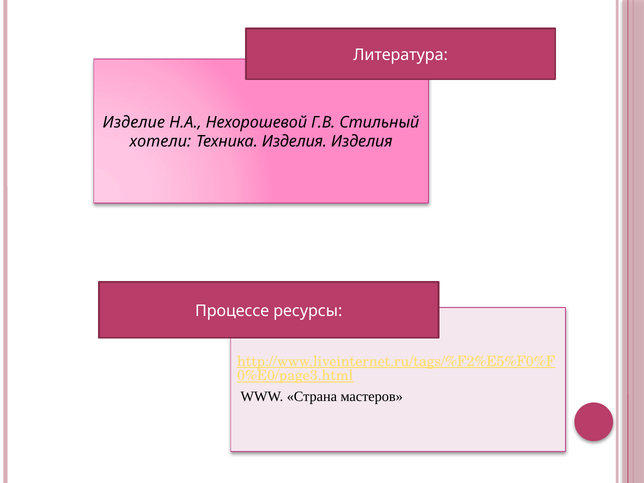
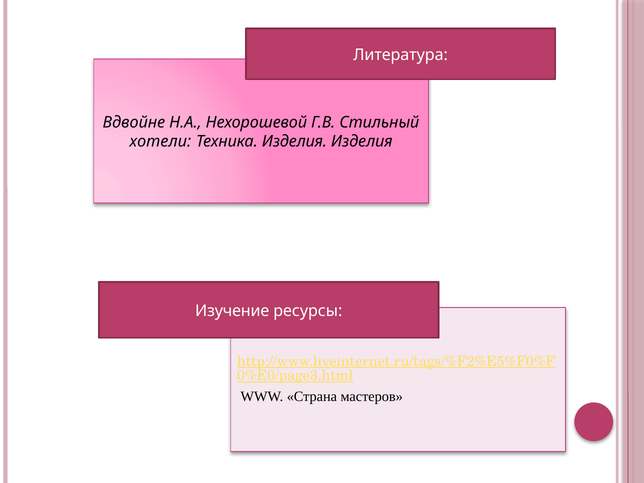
Изделие: Изделие -> Вдвойне (134, 122)
Процессе: Процессе -> Изучение (232, 311)
